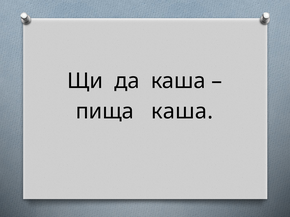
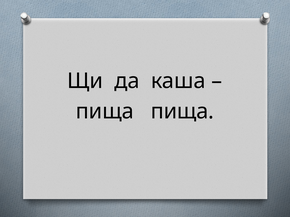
пища каша: каша -> пища (182, 112)
